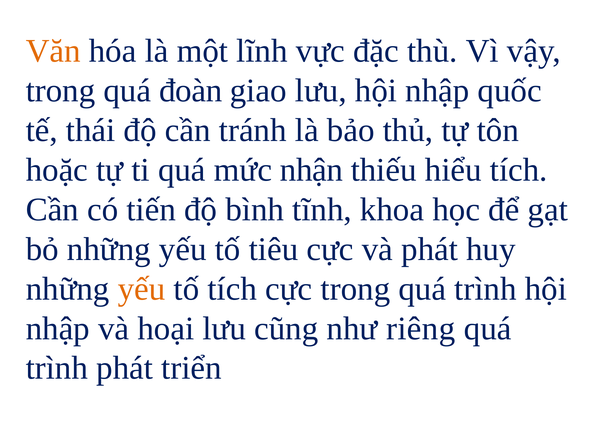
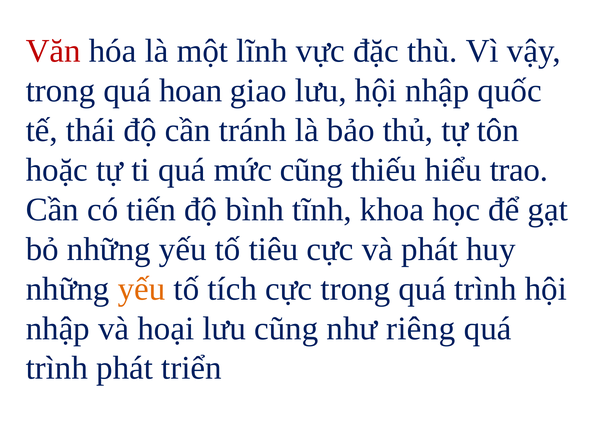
Văn colour: orange -> red (53, 51)
đoàn: đoàn -> hoan (191, 91)
mức nhận: nhận -> cũng (312, 170)
hiểu tích: tích -> trao (519, 170)
